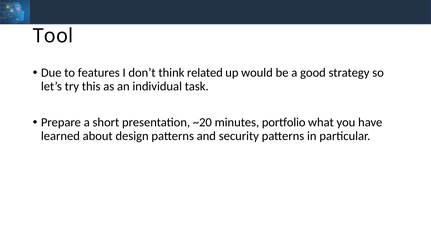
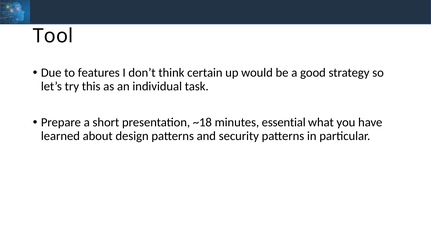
related: related -> certain (205, 73)
~20: ~20 -> ~18 (202, 123)
portfolio: portfolio -> essential (284, 123)
